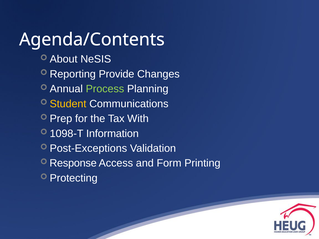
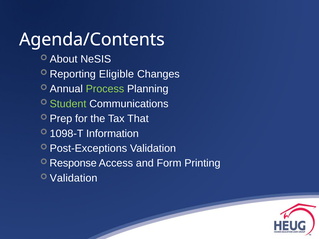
Provide: Provide -> Eligible (116, 74)
Student colour: yellow -> light green (68, 104)
With: With -> That (138, 119)
Protecting: Protecting -> Validation (74, 178)
